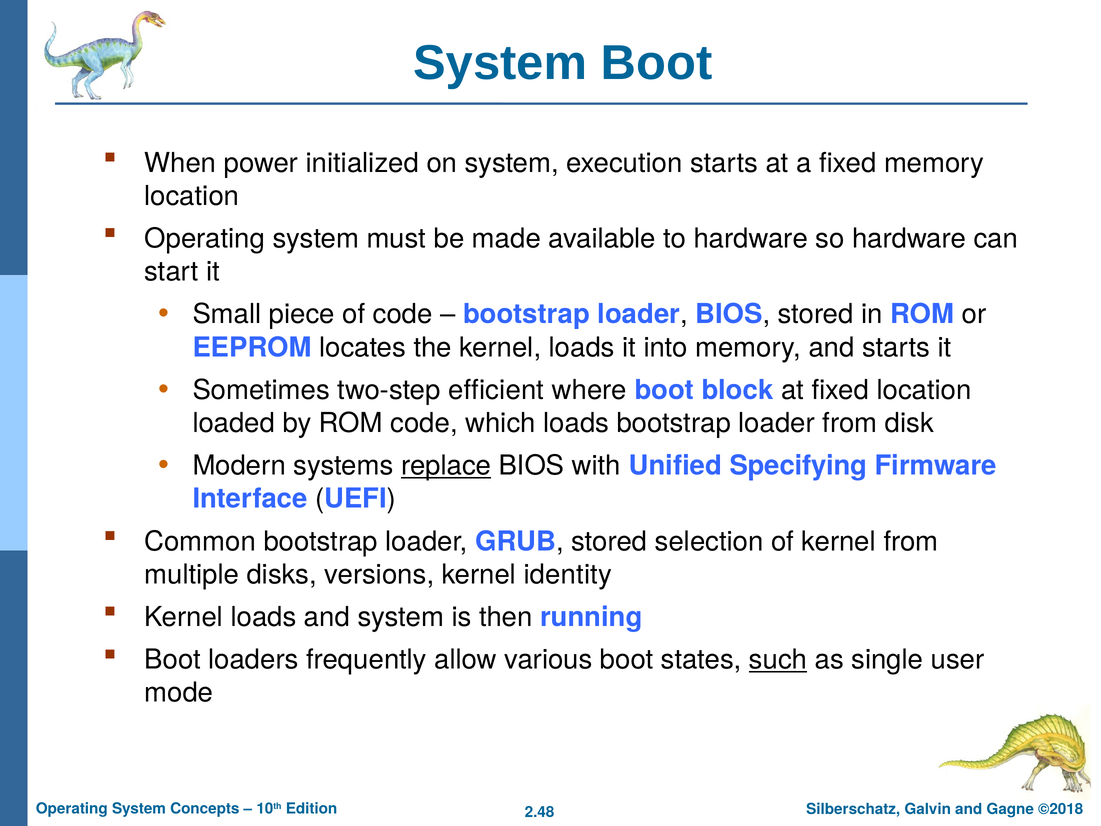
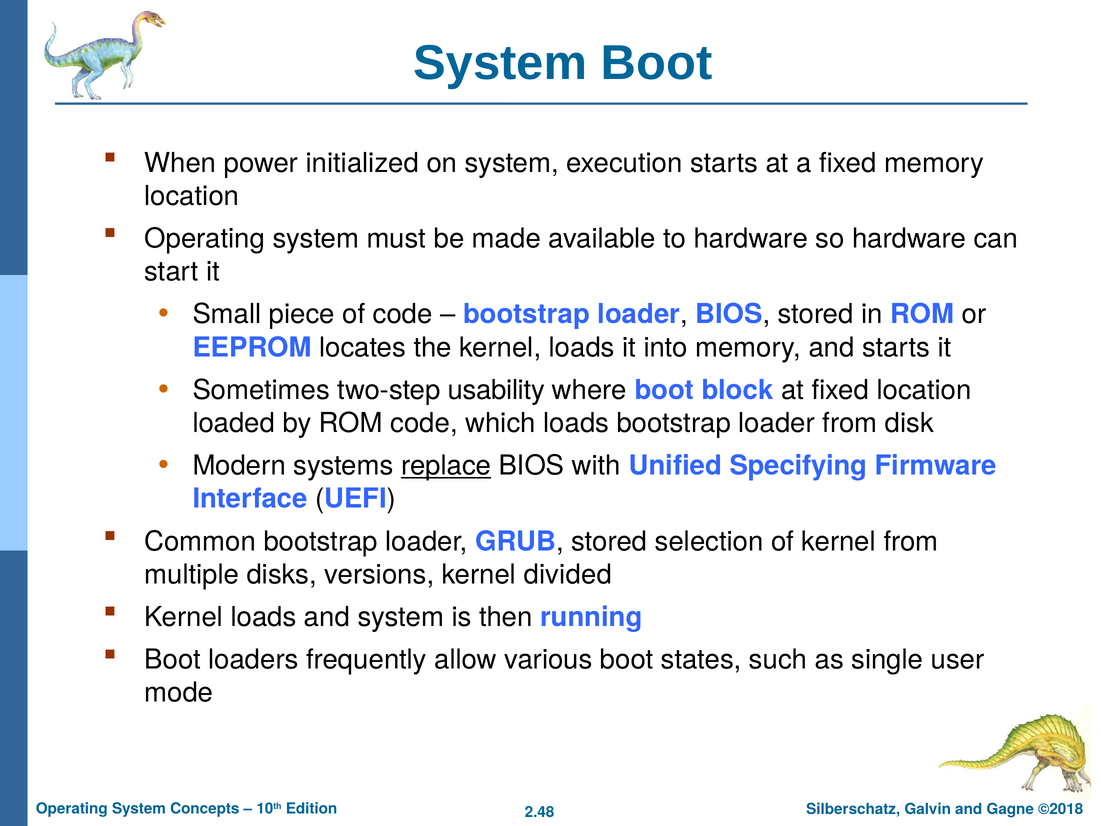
efficient: efficient -> usability (496, 390)
identity: identity -> divided (568, 574)
such underline: present -> none (778, 660)
